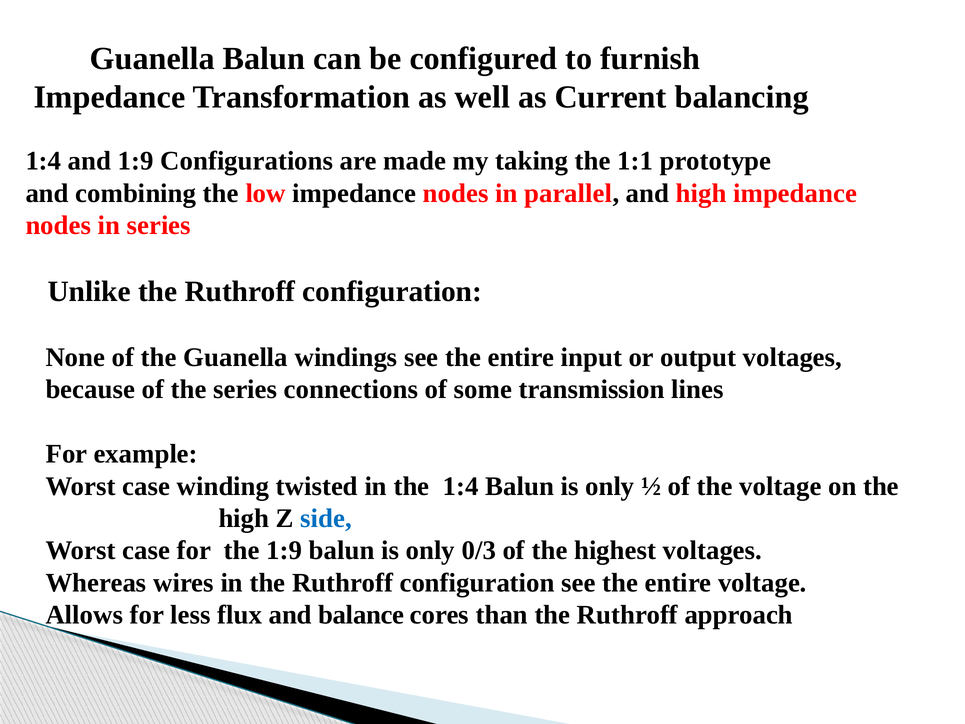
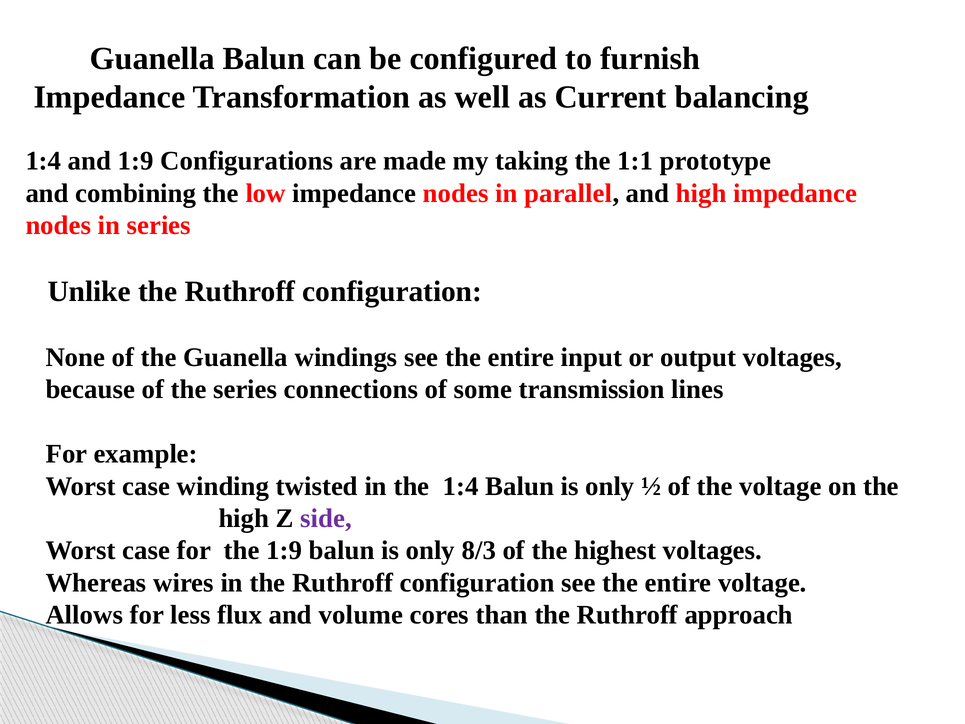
side colour: blue -> purple (326, 518)
0/3: 0/3 -> 8/3 (479, 550)
balance: balance -> volume (361, 615)
